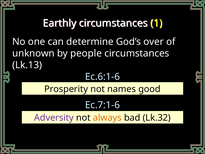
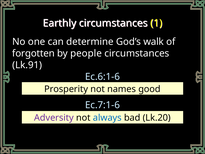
over: over -> walk (154, 42)
unknown: unknown -> forgotten (33, 53)
Lk.13: Lk.13 -> Lk.91 (27, 65)
always colour: orange -> blue (107, 118)
Lk.32: Lk.32 -> Lk.20 (157, 118)
